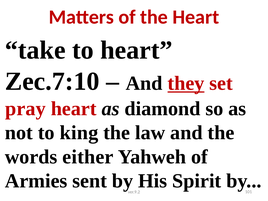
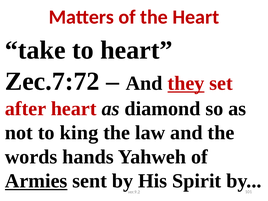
Zec.7:10: Zec.7:10 -> Zec.7:72 (52, 81)
pray: pray -> after (26, 109)
either: either -> hands (88, 157)
Armies underline: none -> present (36, 181)
